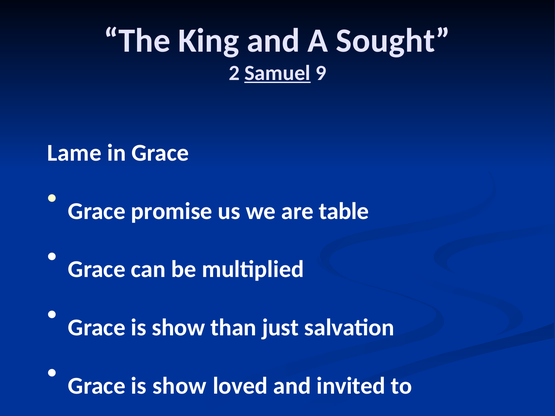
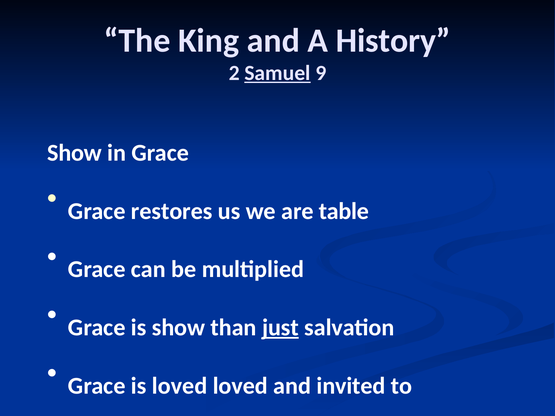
Sought: Sought -> History (393, 41)
Lame: Lame -> Show (75, 153)
promise: promise -> restores (172, 211)
just underline: none -> present (280, 328)
show: show -> loved (180, 386)
